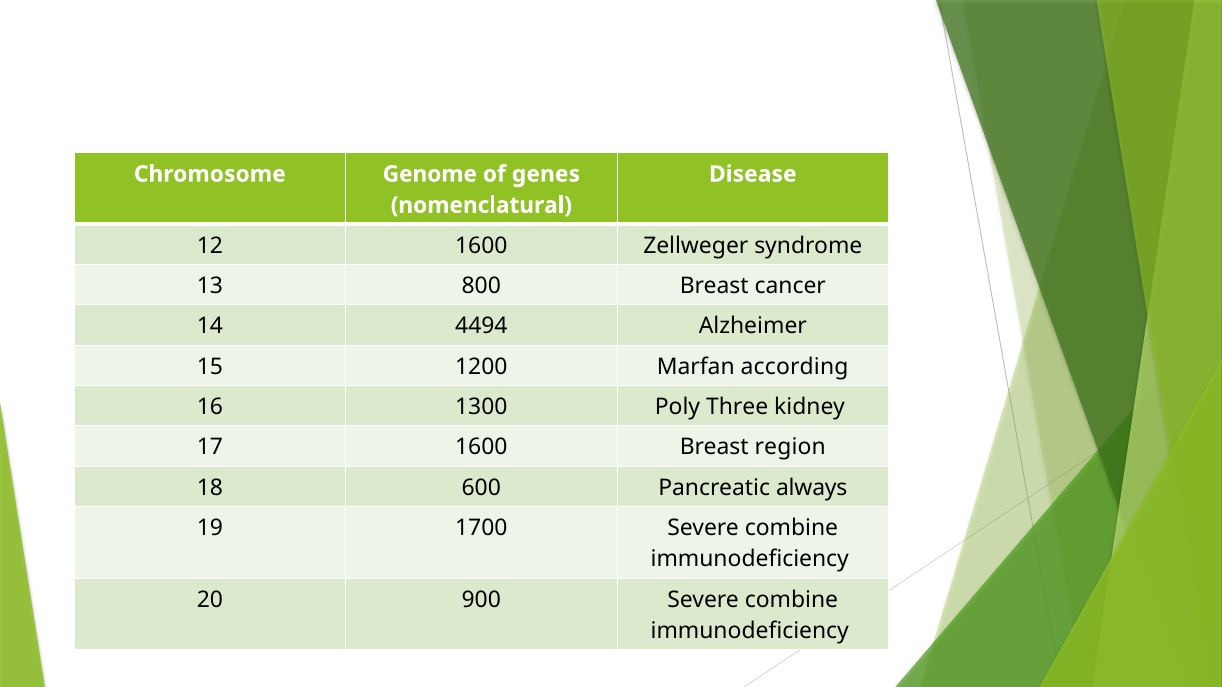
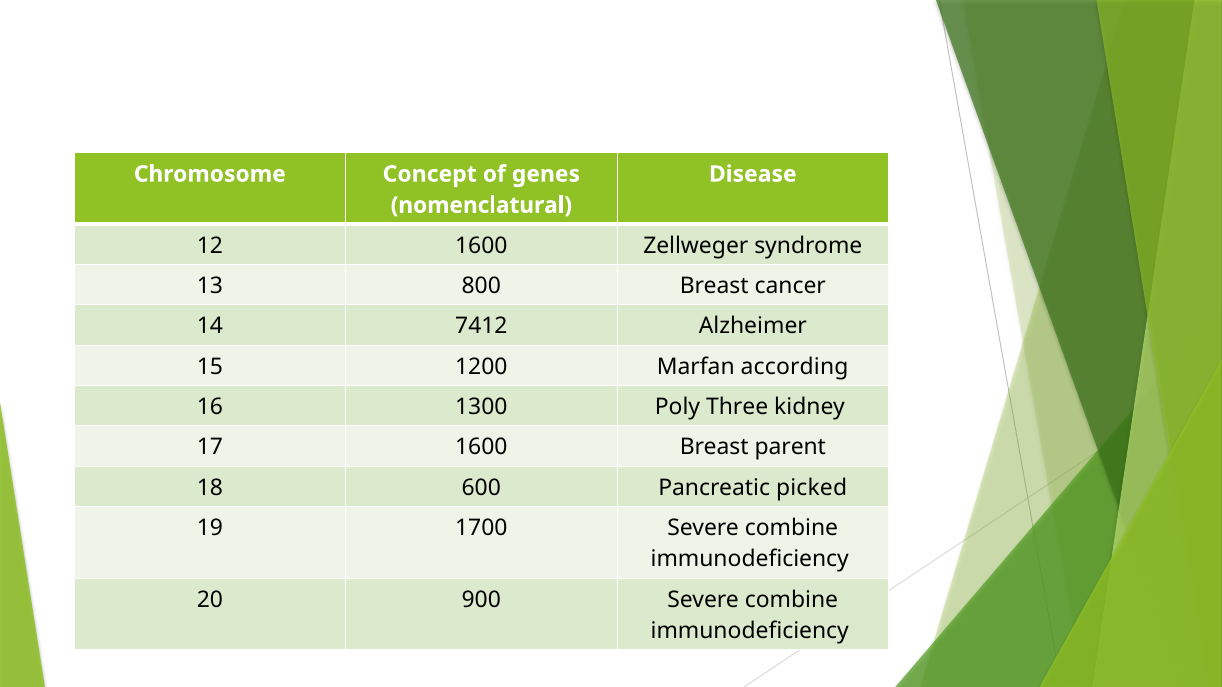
Genome: Genome -> Concept (430, 174)
4494: 4494 -> 7412 (481, 326)
region: region -> parent (790, 448)
always: always -> picked (812, 488)
